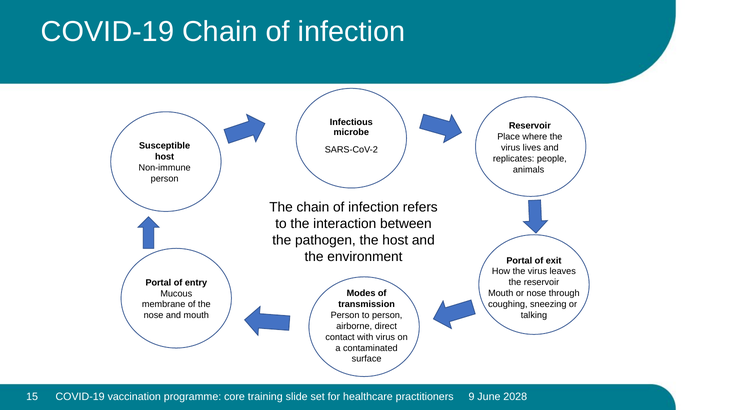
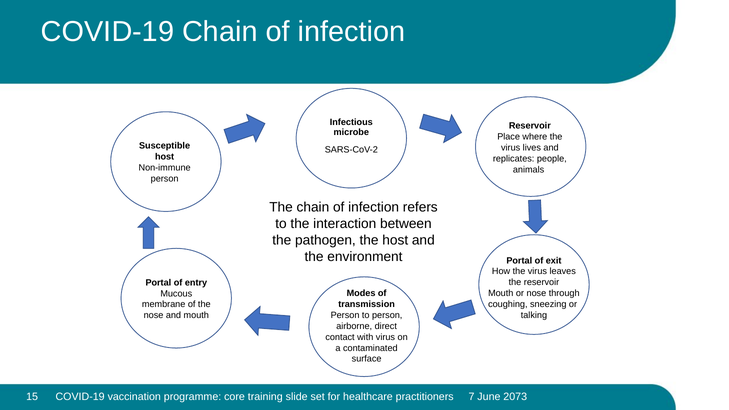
9: 9 -> 7 (471, 397)
2028: 2028 -> 2073 (515, 397)
